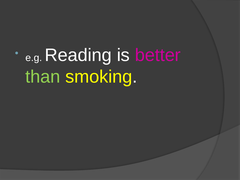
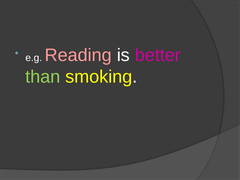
Reading colour: white -> pink (78, 55)
